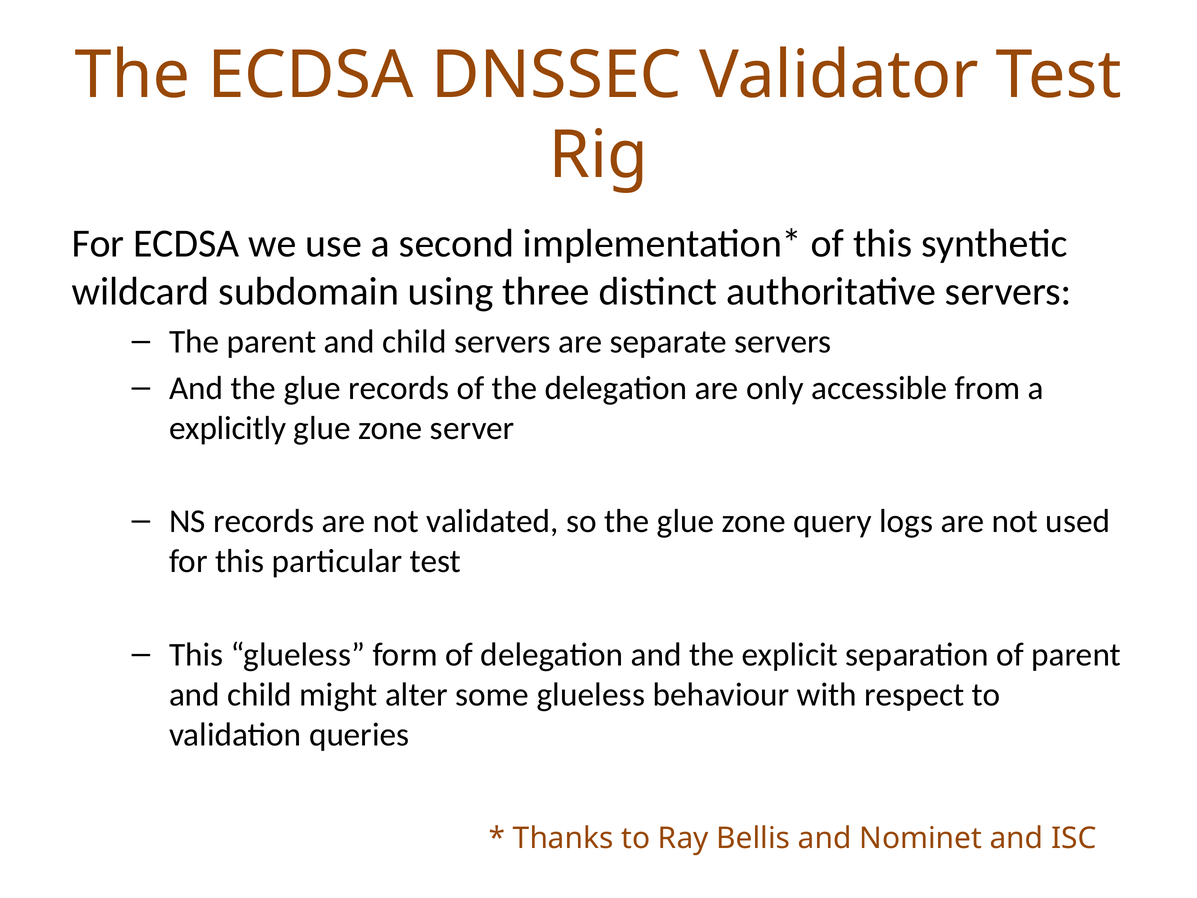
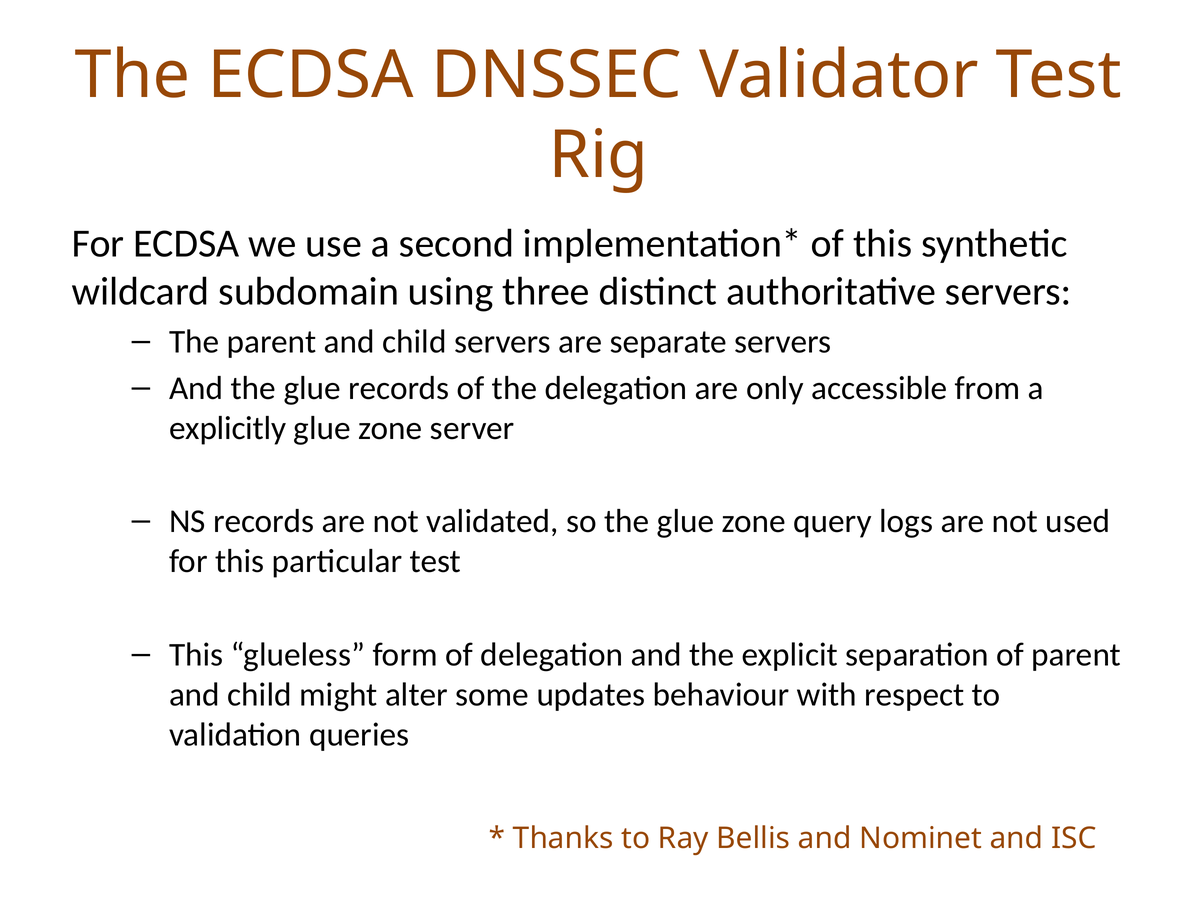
some glueless: glueless -> updates (591, 694)
